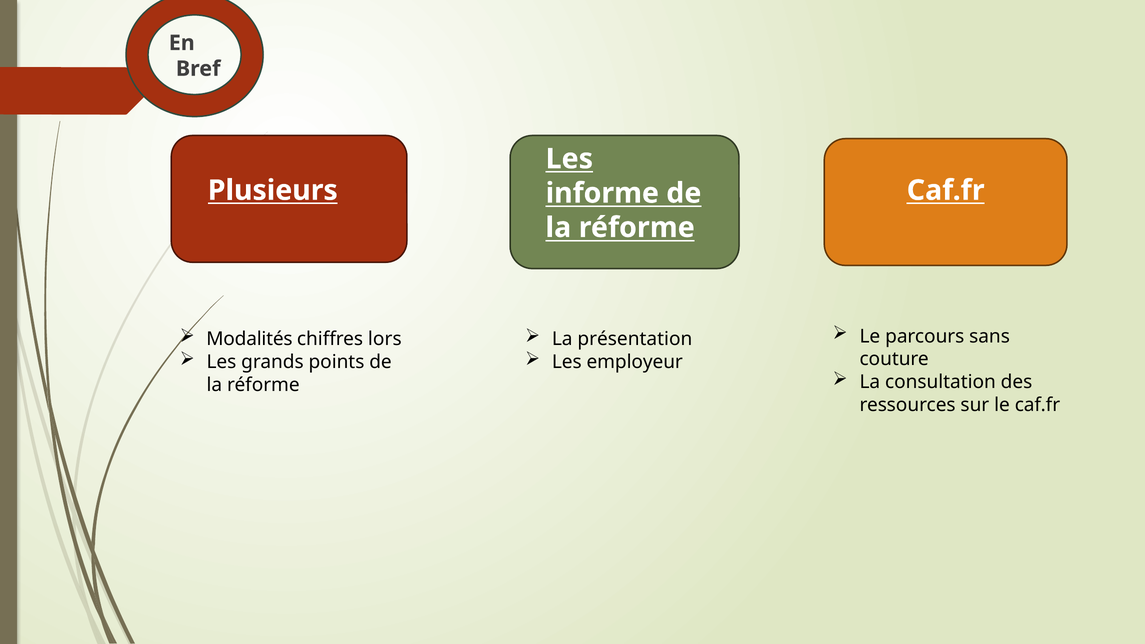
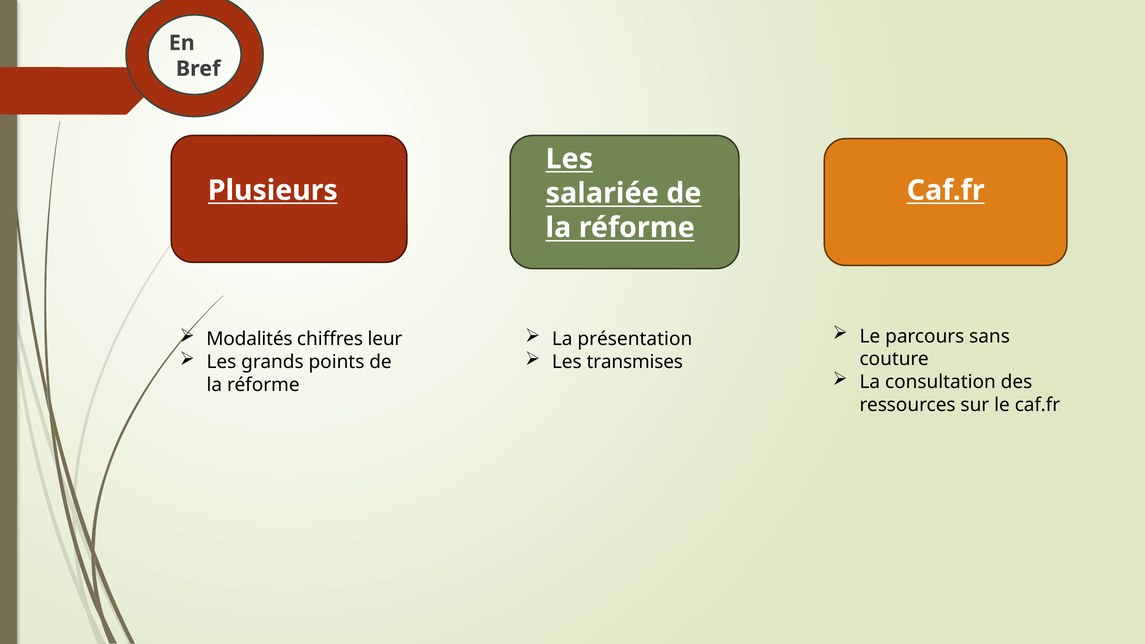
informe: informe -> salariée (602, 193)
lors: lors -> leur (385, 339)
employeur: employeur -> transmises (635, 362)
